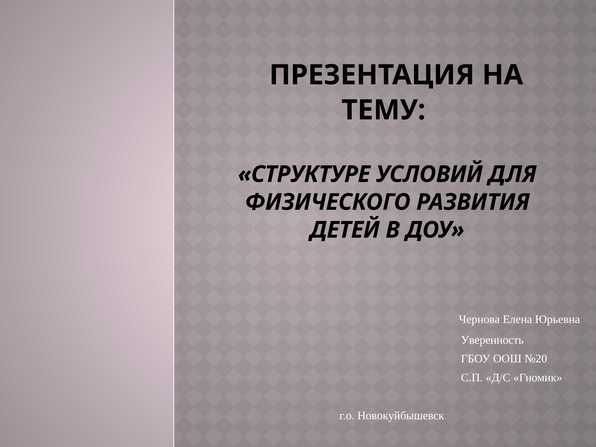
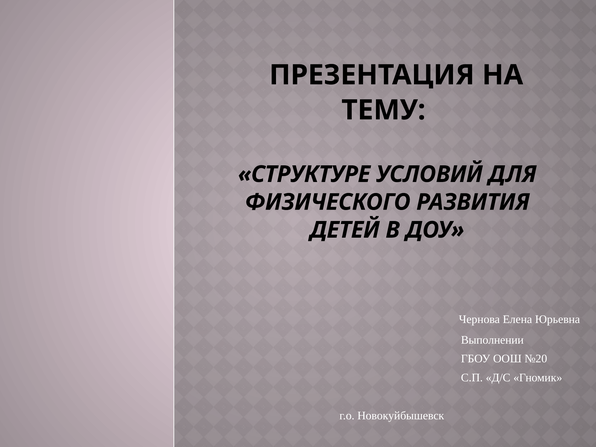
Уверенность: Уверенность -> Выполнении (492, 340)
